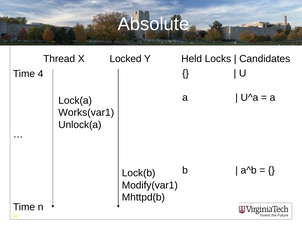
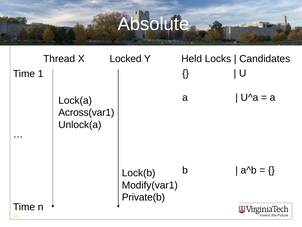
4: 4 -> 1 (41, 74)
Works(var1: Works(var1 -> Across(var1 (86, 112)
Mhttpd(b: Mhttpd(b -> Private(b (143, 197)
